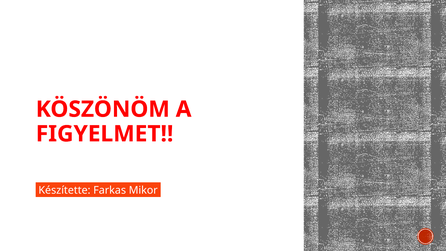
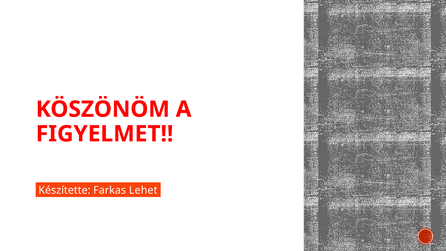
Mikor: Mikor -> Lehet (143, 190)
